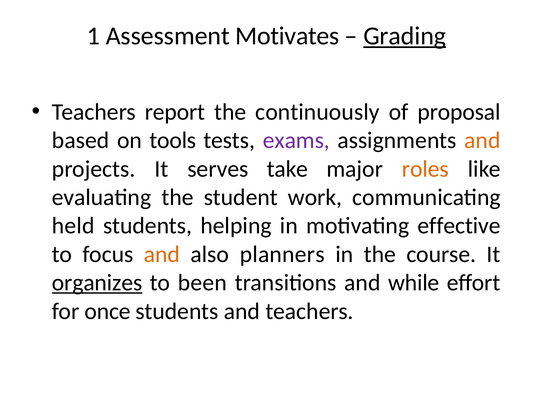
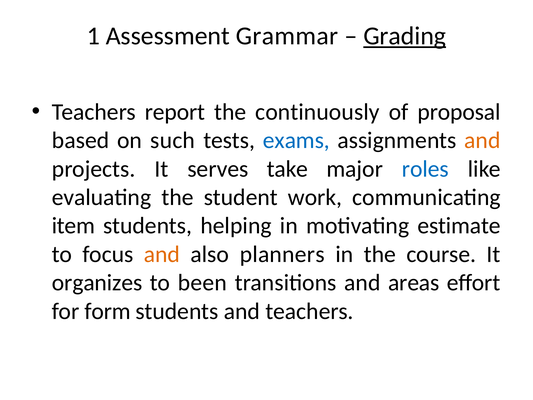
Motivates: Motivates -> Grammar (287, 36)
tools: tools -> such (173, 140)
exams colour: purple -> blue (296, 140)
roles colour: orange -> blue (425, 169)
held: held -> item (73, 226)
effective: effective -> estimate (459, 226)
organizes underline: present -> none (97, 283)
while: while -> areas (414, 283)
once: once -> form (108, 311)
